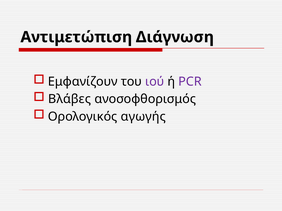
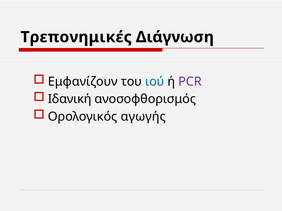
Αντιμετώπιση: Αντιμετώπιση -> Τρεπονημικές (76, 37)
ιού colour: purple -> blue (155, 82)
Βλάβες: Βλάβες -> Ιδανική (70, 99)
